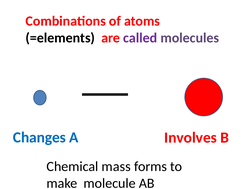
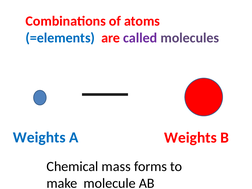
=elements colour: black -> blue (60, 38)
Changes: Changes -> Weights (39, 137)
A Involves: Involves -> Weights (191, 138)
